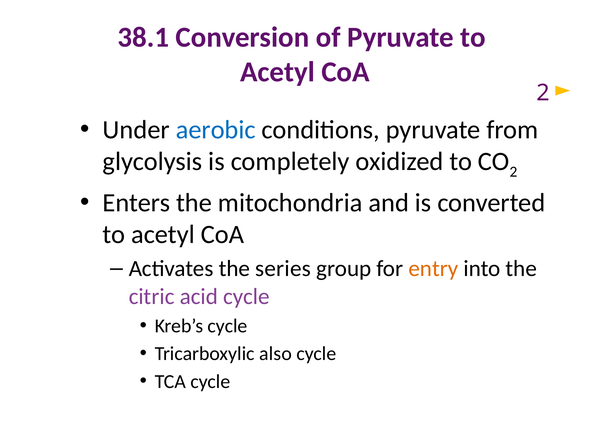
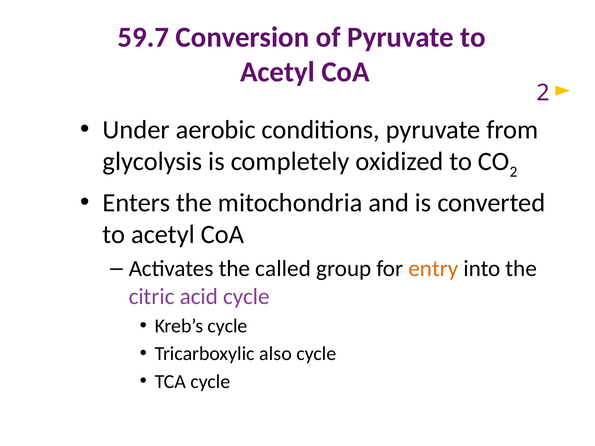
38.1: 38.1 -> 59.7 (143, 37)
aerobic colour: blue -> black (216, 130)
series: series -> called (283, 269)
